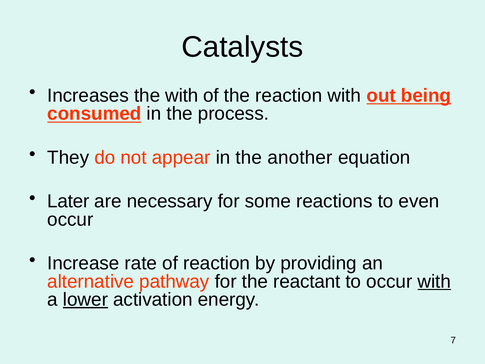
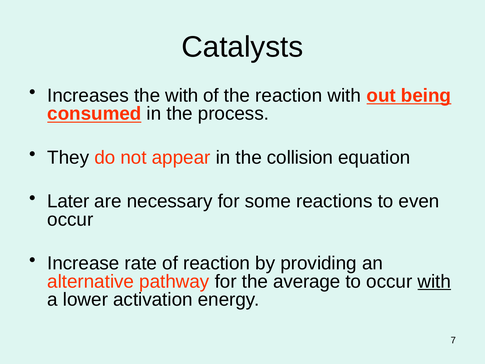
another: another -> collision (300, 157)
reactant: reactant -> average (307, 281)
lower underline: present -> none (85, 299)
